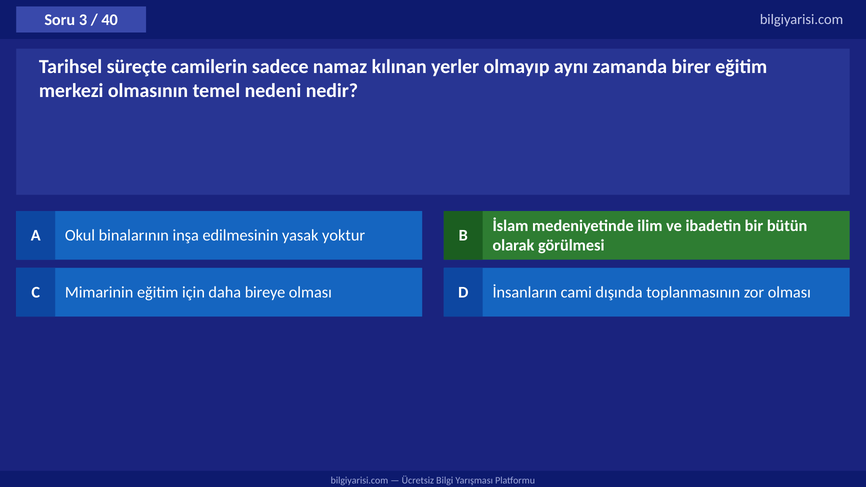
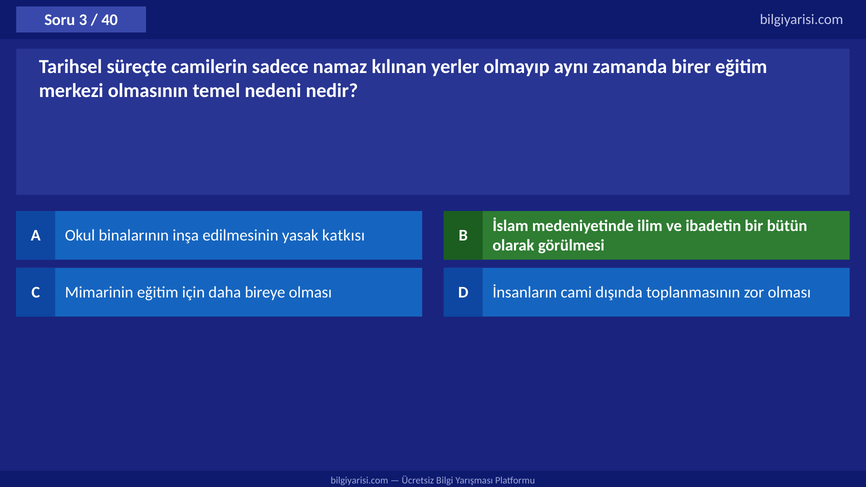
yoktur: yoktur -> katkısı (344, 236)
